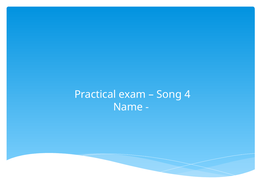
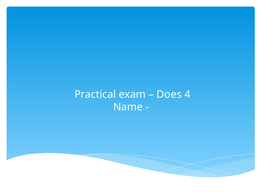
Song: Song -> Does (169, 94)
